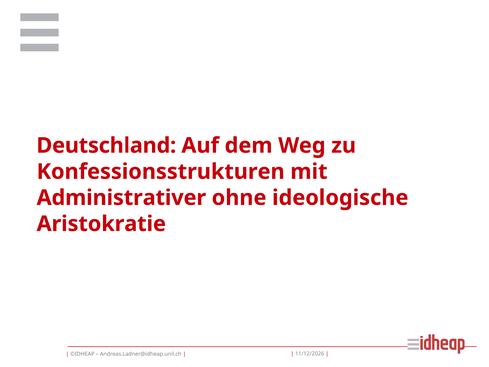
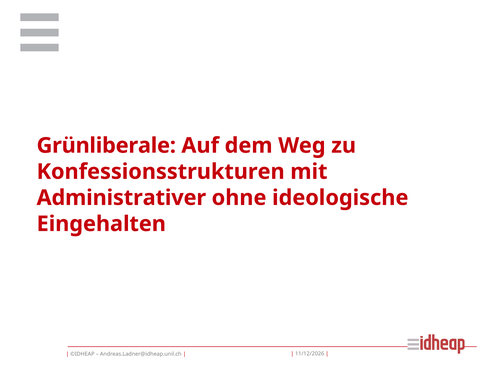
Deutschland: Deutschland -> Grünliberale (106, 145)
Aristokratie: Aristokratie -> Eingehalten (101, 224)
